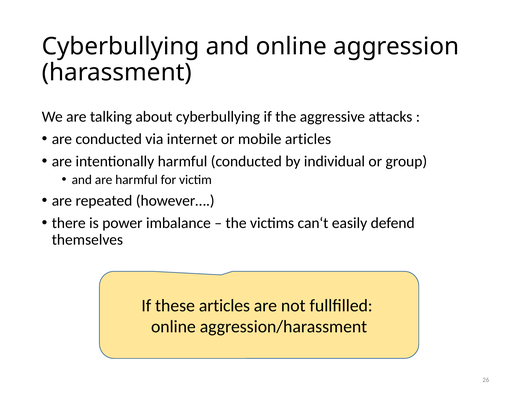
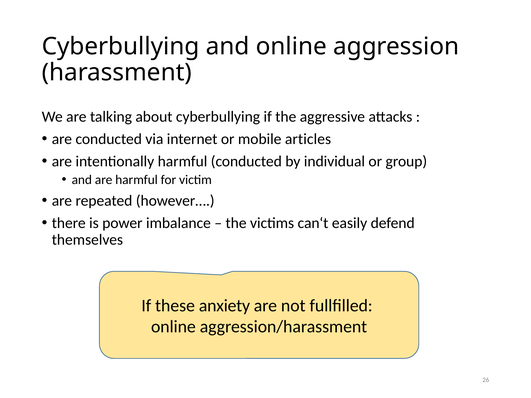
these articles: articles -> anxiety (224, 306)
